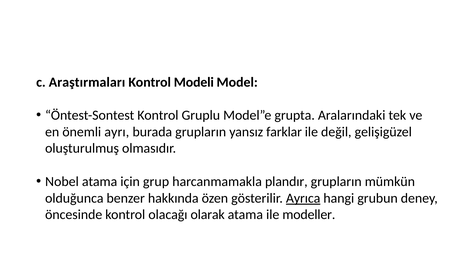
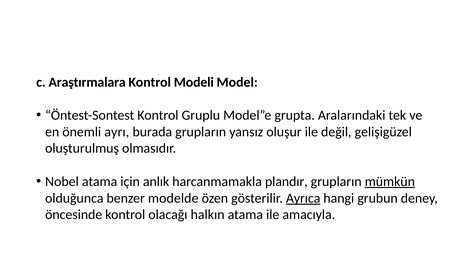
Araştırmaları: Araştırmaları -> Araştırmalara (87, 82)
farklar: farklar -> oluşur (284, 132)
grup: grup -> anlık (156, 182)
mümkün underline: none -> present (390, 182)
hakkında: hakkında -> modelde (173, 198)
olarak: olarak -> halkın (208, 215)
modeller: modeller -> amacıyla (309, 215)
